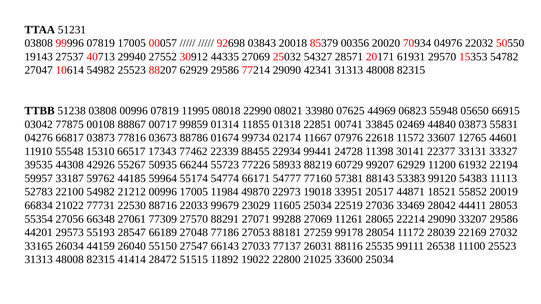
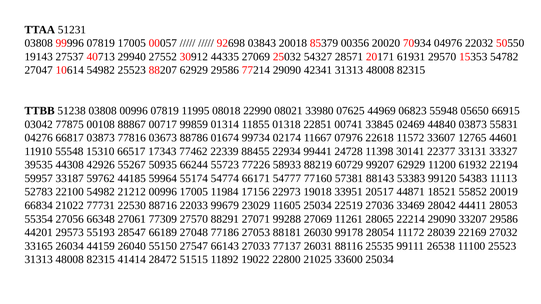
49870: 49870 -> 17156 (255, 192)
27259: 27259 -> 26030 (318, 233)
